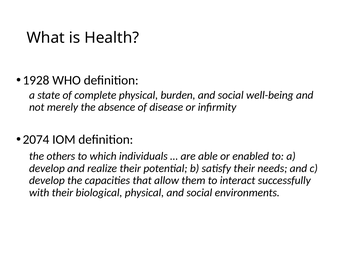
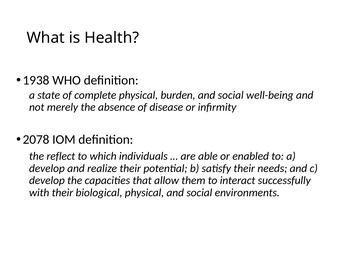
1928: 1928 -> 1938 (36, 80)
2074: 2074 -> 2078 (36, 140)
others: others -> reflect (61, 157)
